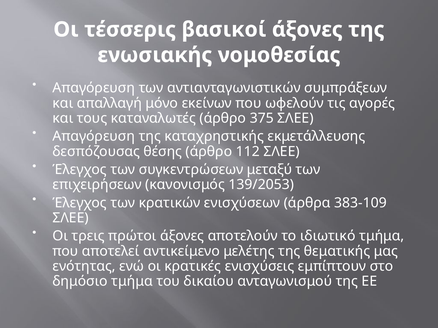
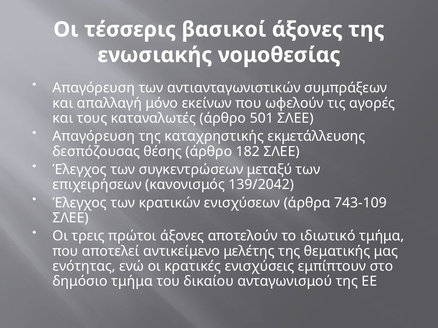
375: 375 -> 501 (262, 118)
112: 112 -> 182 (248, 152)
139/2053: 139/2053 -> 139/2042 (261, 185)
383-109: 383-109 -> 743-109 (360, 203)
